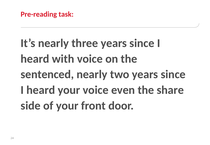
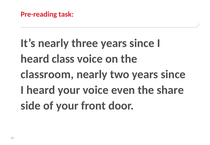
with: with -> class (63, 59)
sentenced: sentenced -> classroom (47, 75)
